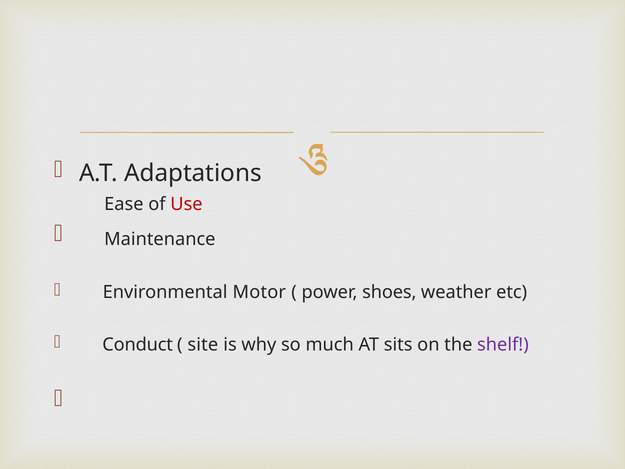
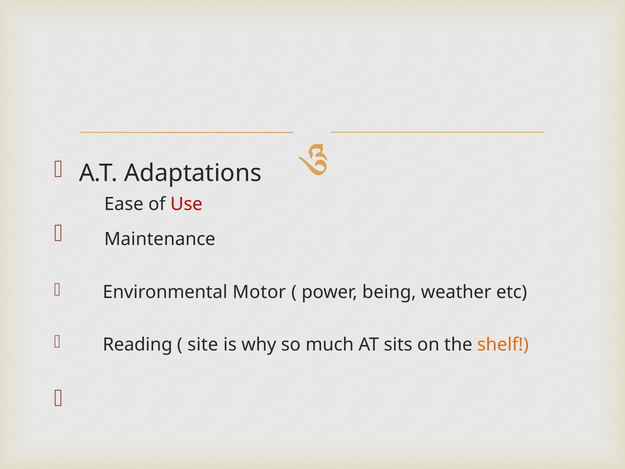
shoes: shoes -> being (389, 292)
Conduct: Conduct -> Reading (138, 344)
shelf colour: purple -> orange (503, 344)
